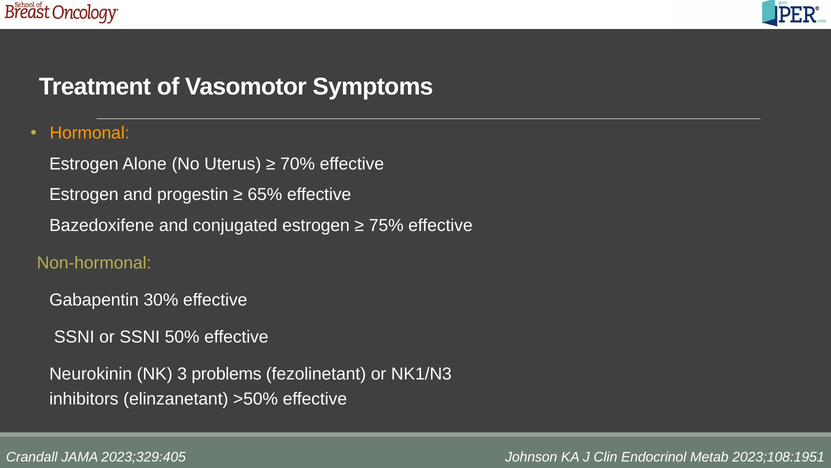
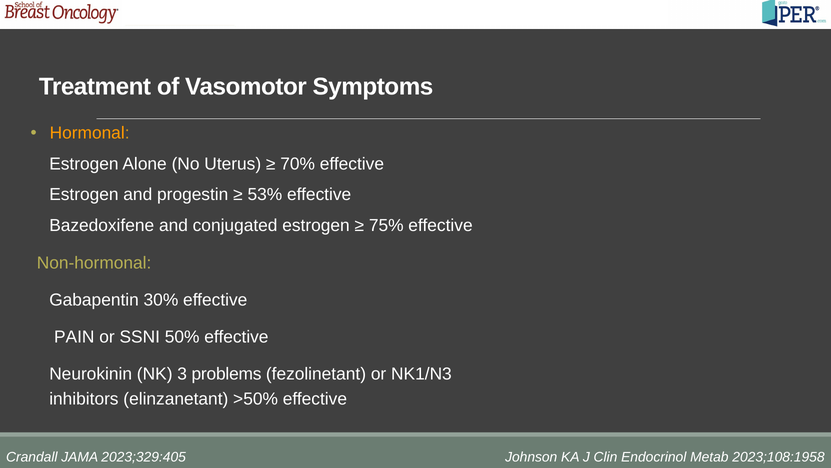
65%: 65% -> 53% (265, 195)
SSNI: SSNI -> PAIN (74, 337)
2023;108:1951: 2023;108:1951 -> 2023;108:1958 (778, 457)
